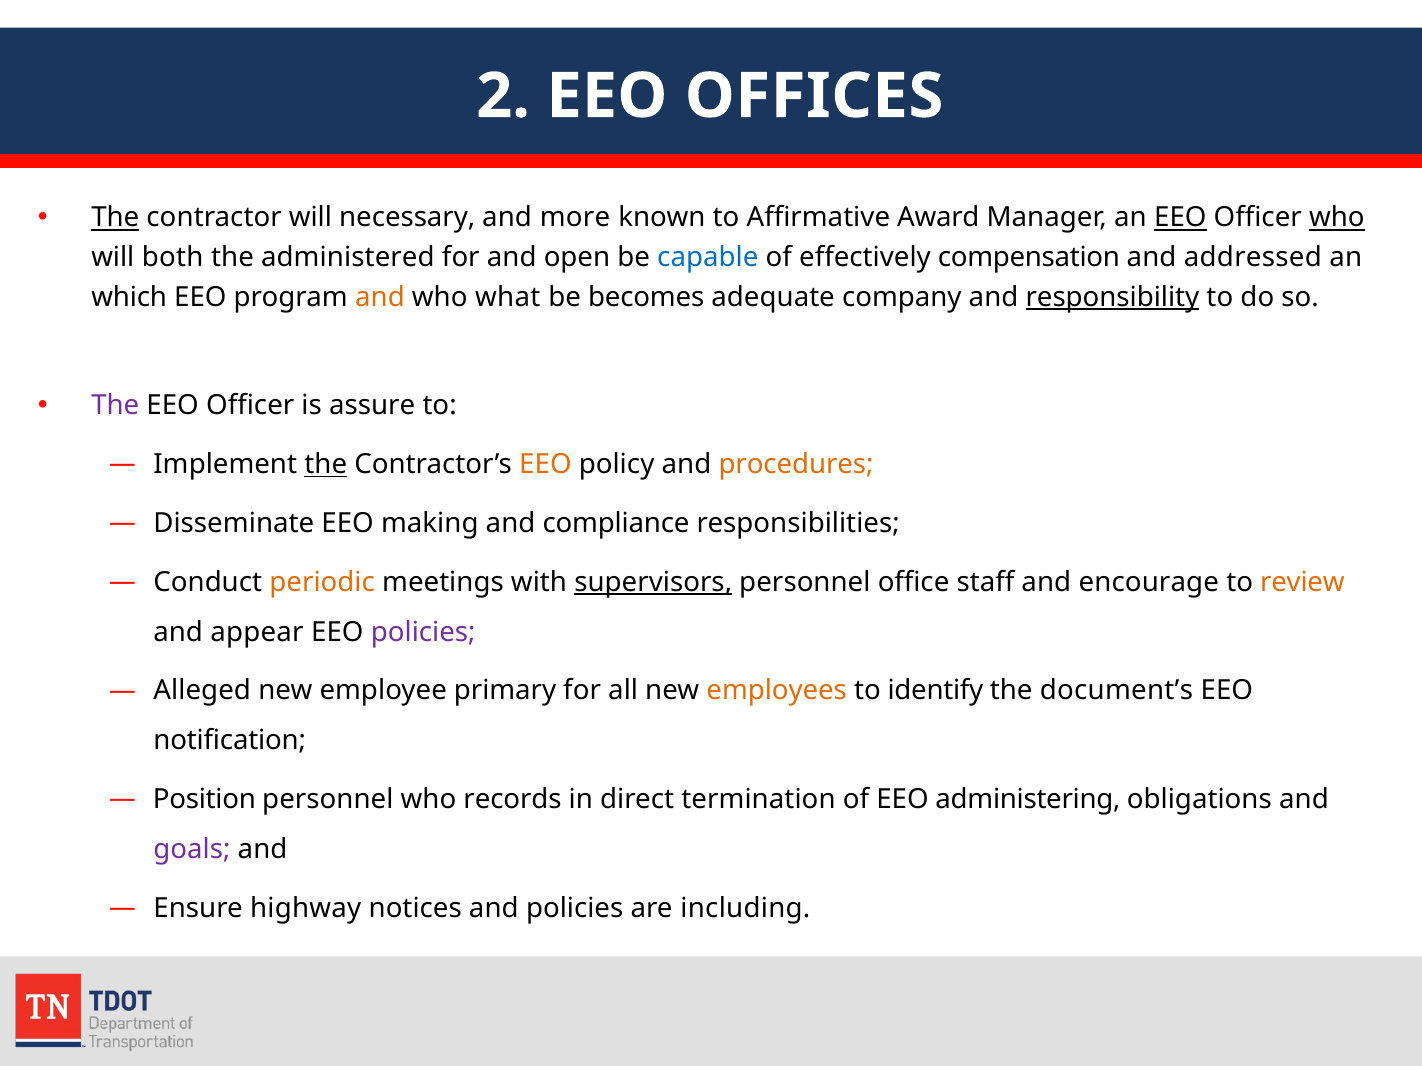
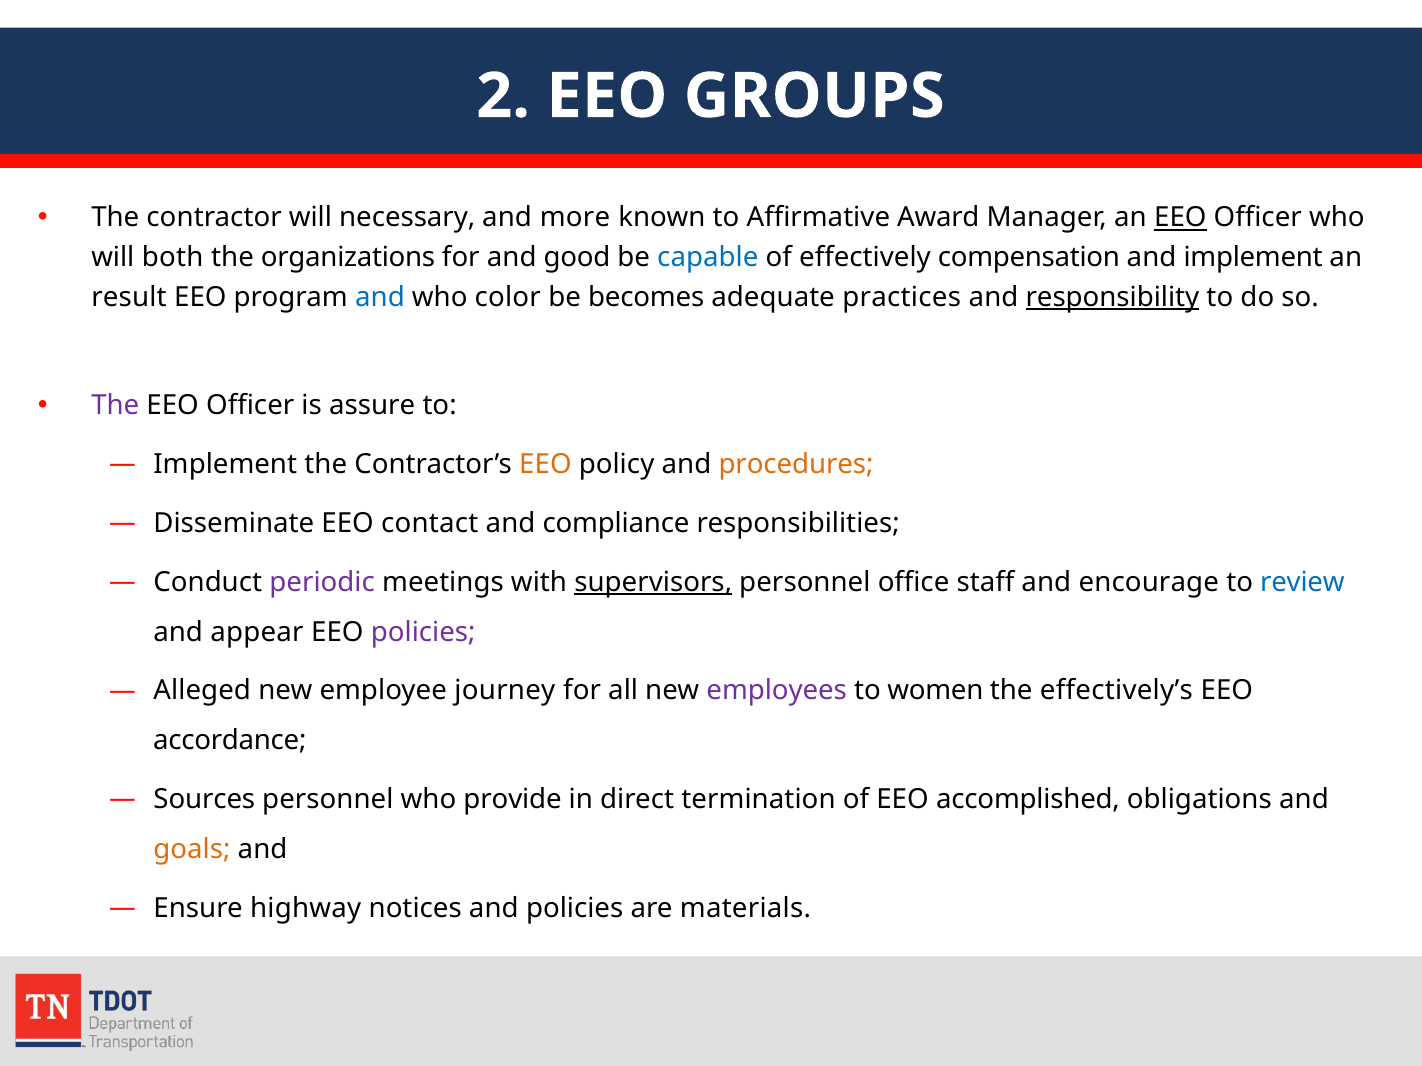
OFFICES: OFFICES -> GROUPS (814, 96)
The underline: present -> none (115, 218)
who underline: present -> none (1337, 218)
administered: administered -> organizations (348, 258)
open: open -> good (577, 258)
and addressed: addressed -> implement (1253, 258)
which: which -> result (129, 298)
and colour: orange -> blue (380, 298)
what: what -> color (508, 298)
company: company -> practices (902, 298)
the underline: present -> none (326, 465)
making: making -> contact (430, 524)
periodic colour: orange -> purple (322, 583)
review colour: orange -> blue (1302, 583)
primary: primary -> journey (505, 691)
employees colour: orange -> purple (777, 691)
identify: identify -> women (935, 691)
document’s: document’s -> effectively’s (1116, 691)
notification: notification -> accordance (230, 741)
Position: Position -> Sources (204, 800)
records: records -> provide (513, 800)
administering: administering -> accomplished (1028, 800)
goals colour: purple -> orange (192, 850)
including: including -> materials (745, 908)
